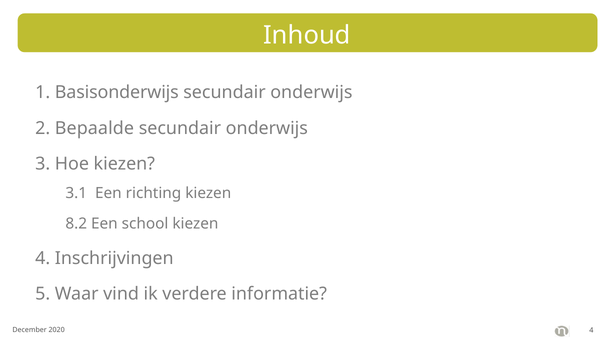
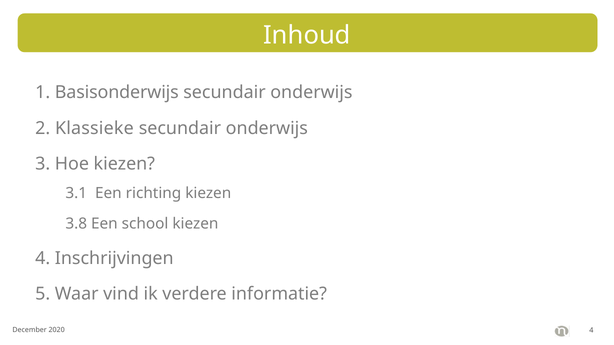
Bepaalde: Bepaalde -> Klassieke (94, 128)
8.2: 8.2 -> 3.8 (76, 224)
